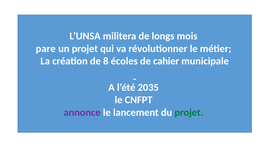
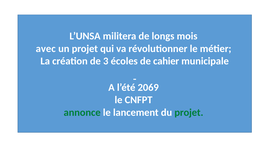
pare: pare -> avec (46, 49)
8: 8 -> 3 (106, 61)
2035: 2035 -> 2069 (148, 87)
annonce colour: purple -> green (82, 112)
